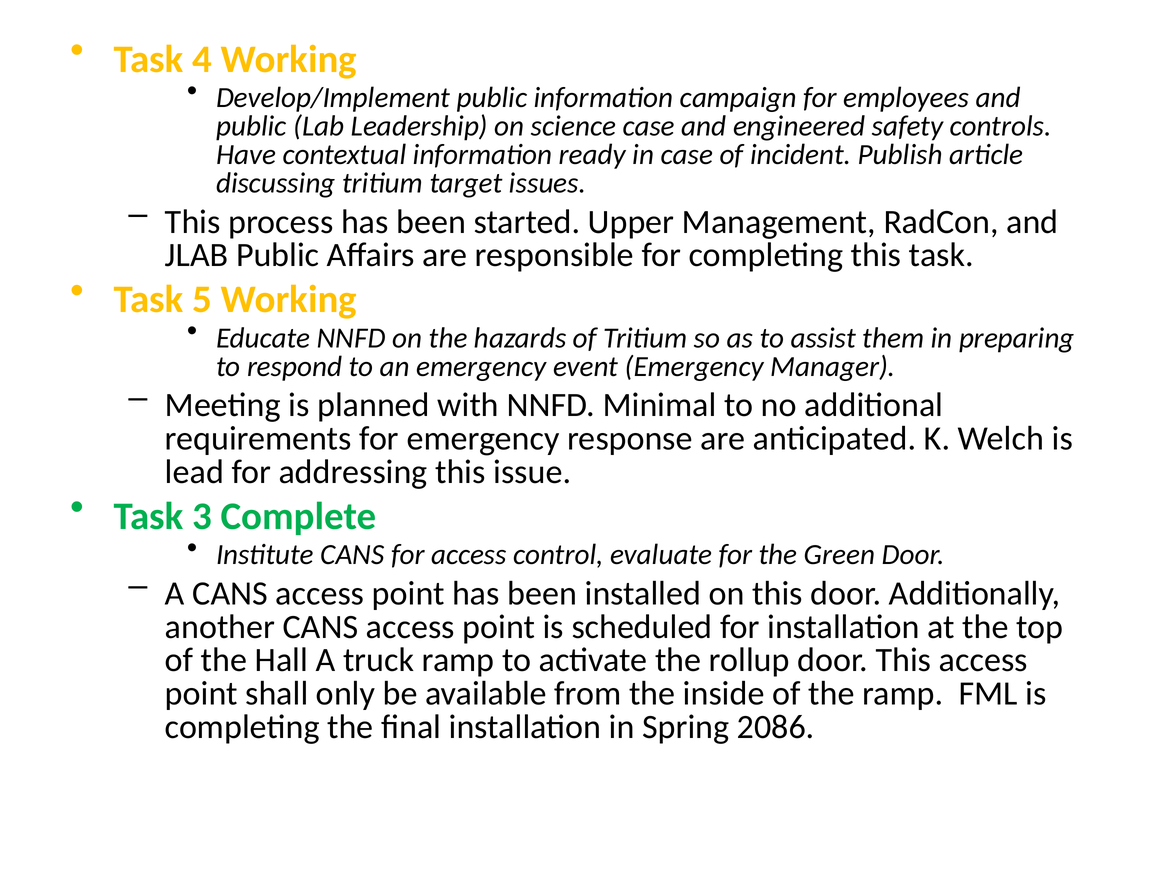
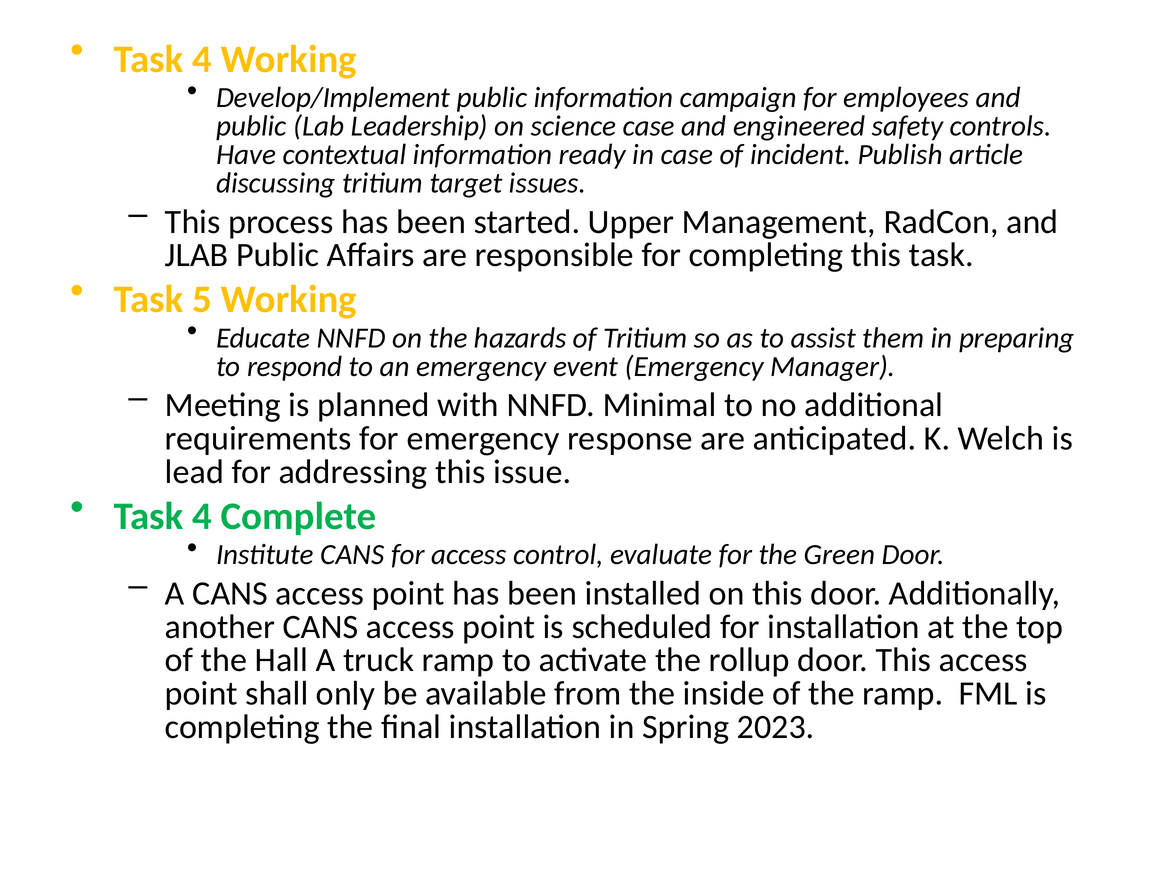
3: 3 -> 4 (202, 516)
2086: 2086 -> 2023 (776, 727)
